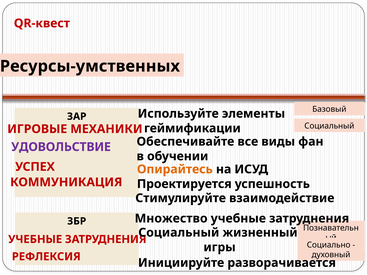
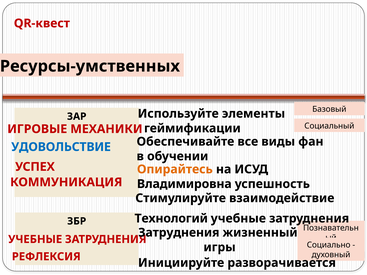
УДОВОЛЬСТВИЕ colour: purple -> blue (61, 147)
Проектируется: Проектируется -> Владимировна (184, 184)
Множество: Множество -> Технологий (171, 219)
Социальный: Социальный -> Затруднения (179, 233)
